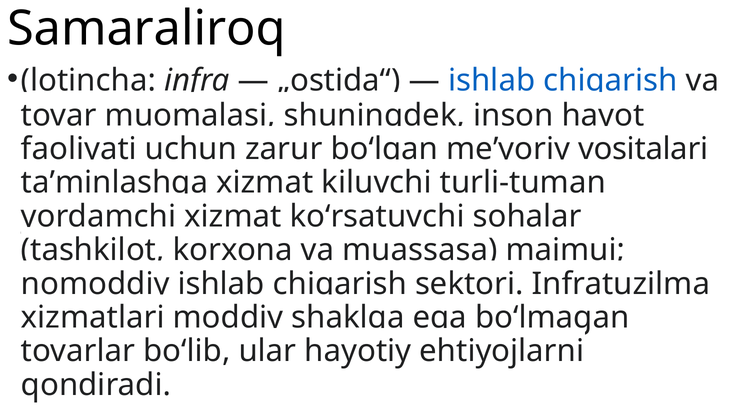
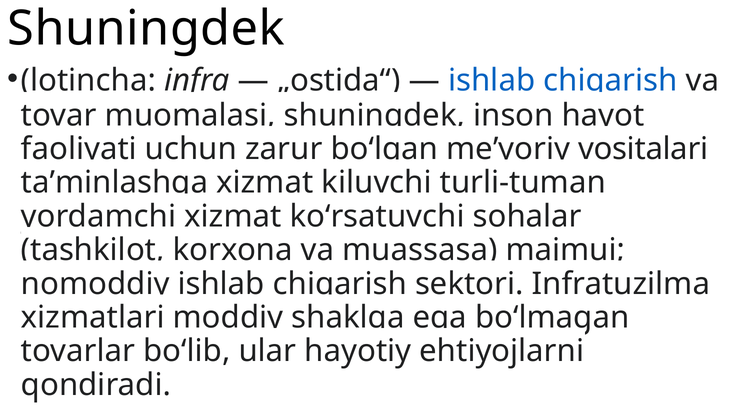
Samaraliroq: Samaraliroq -> Shuningdek (146, 29)
